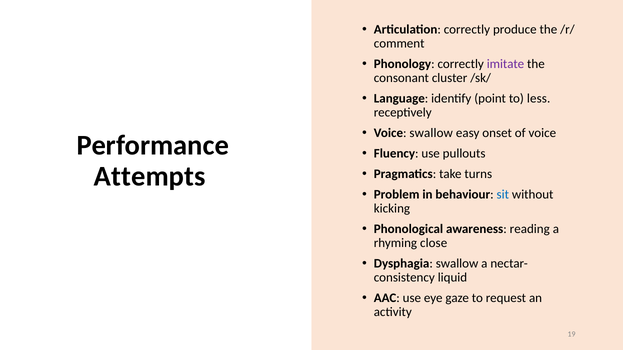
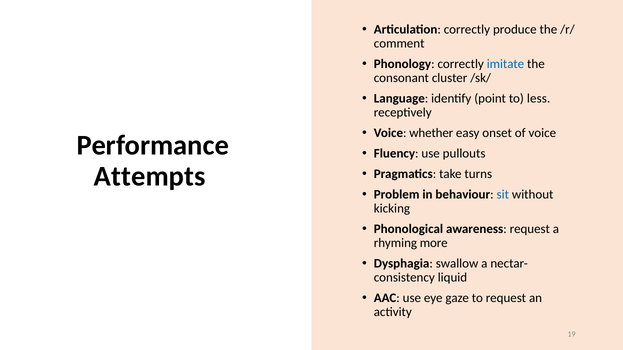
imitate colour: purple -> blue (505, 64)
Voice swallow: swallow -> whether (431, 133)
awareness reading: reading -> request (530, 229)
close: close -> more (434, 243)
